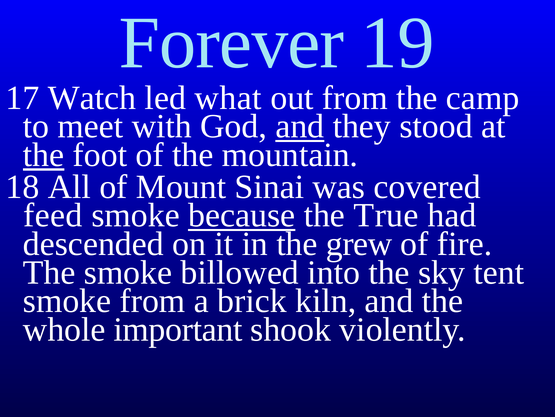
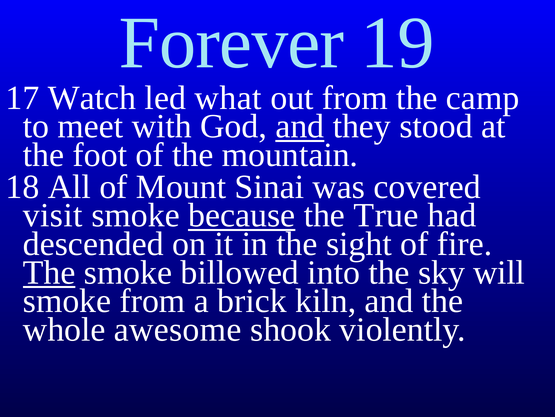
the underline: present -> none (44, 155)
feed: feed -> visit (53, 215)
grew: grew -> sight (359, 243)
The underline: none -> present (49, 272)
tent: tent -> will (499, 272)
important: important -> awesome (178, 329)
